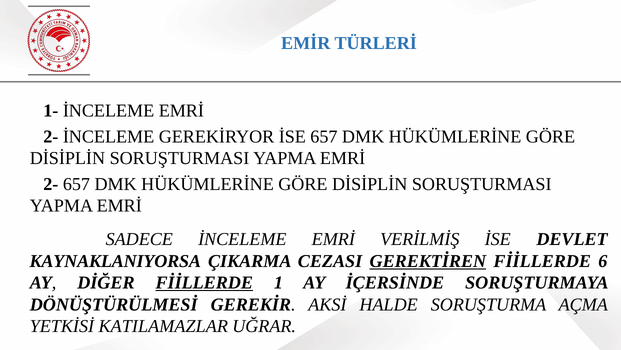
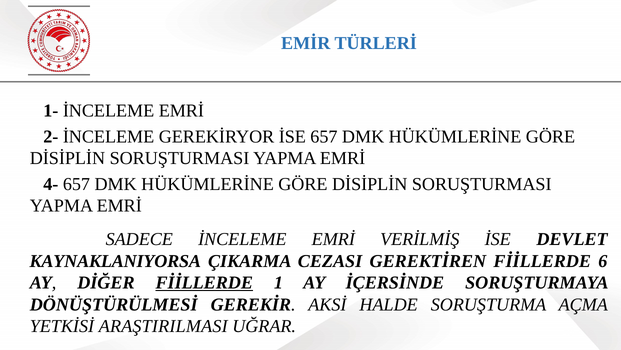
2-: 2- -> 4- (51, 184)
GEREKTİREN underline: present -> none (428, 261)
KATILAMAZLAR: KATILAMAZLAR -> ARAŞTIRILMASI (163, 326)
